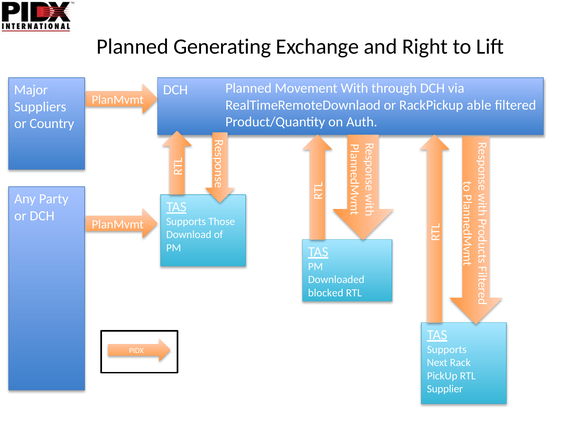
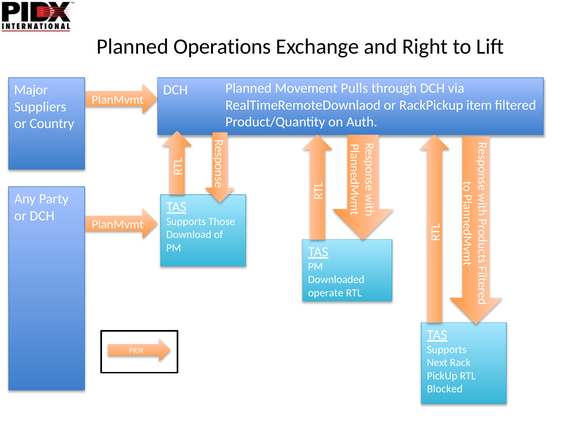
Generating: Generating -> Operations (222, 46)
With: With -> Pulls (354, 88)
able: able -> item (479, 105)
blocked: blocked -> operate (326, 292)
Supplier: Supplier -> Blocked (445, 388)
